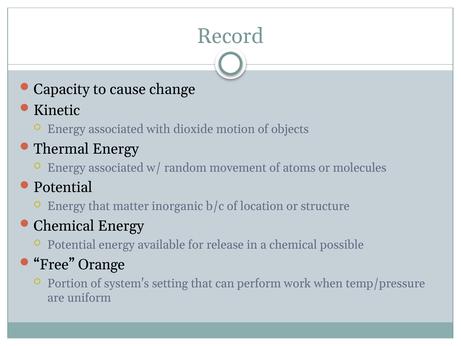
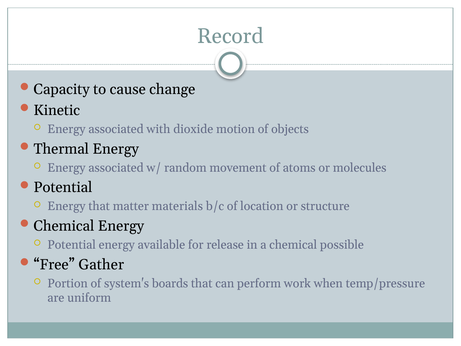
inorganic: inorganic -> materials (177, 206)
Orange: Orange -> Gather (101, 264)
setting: setting -> boards (170, 283)
